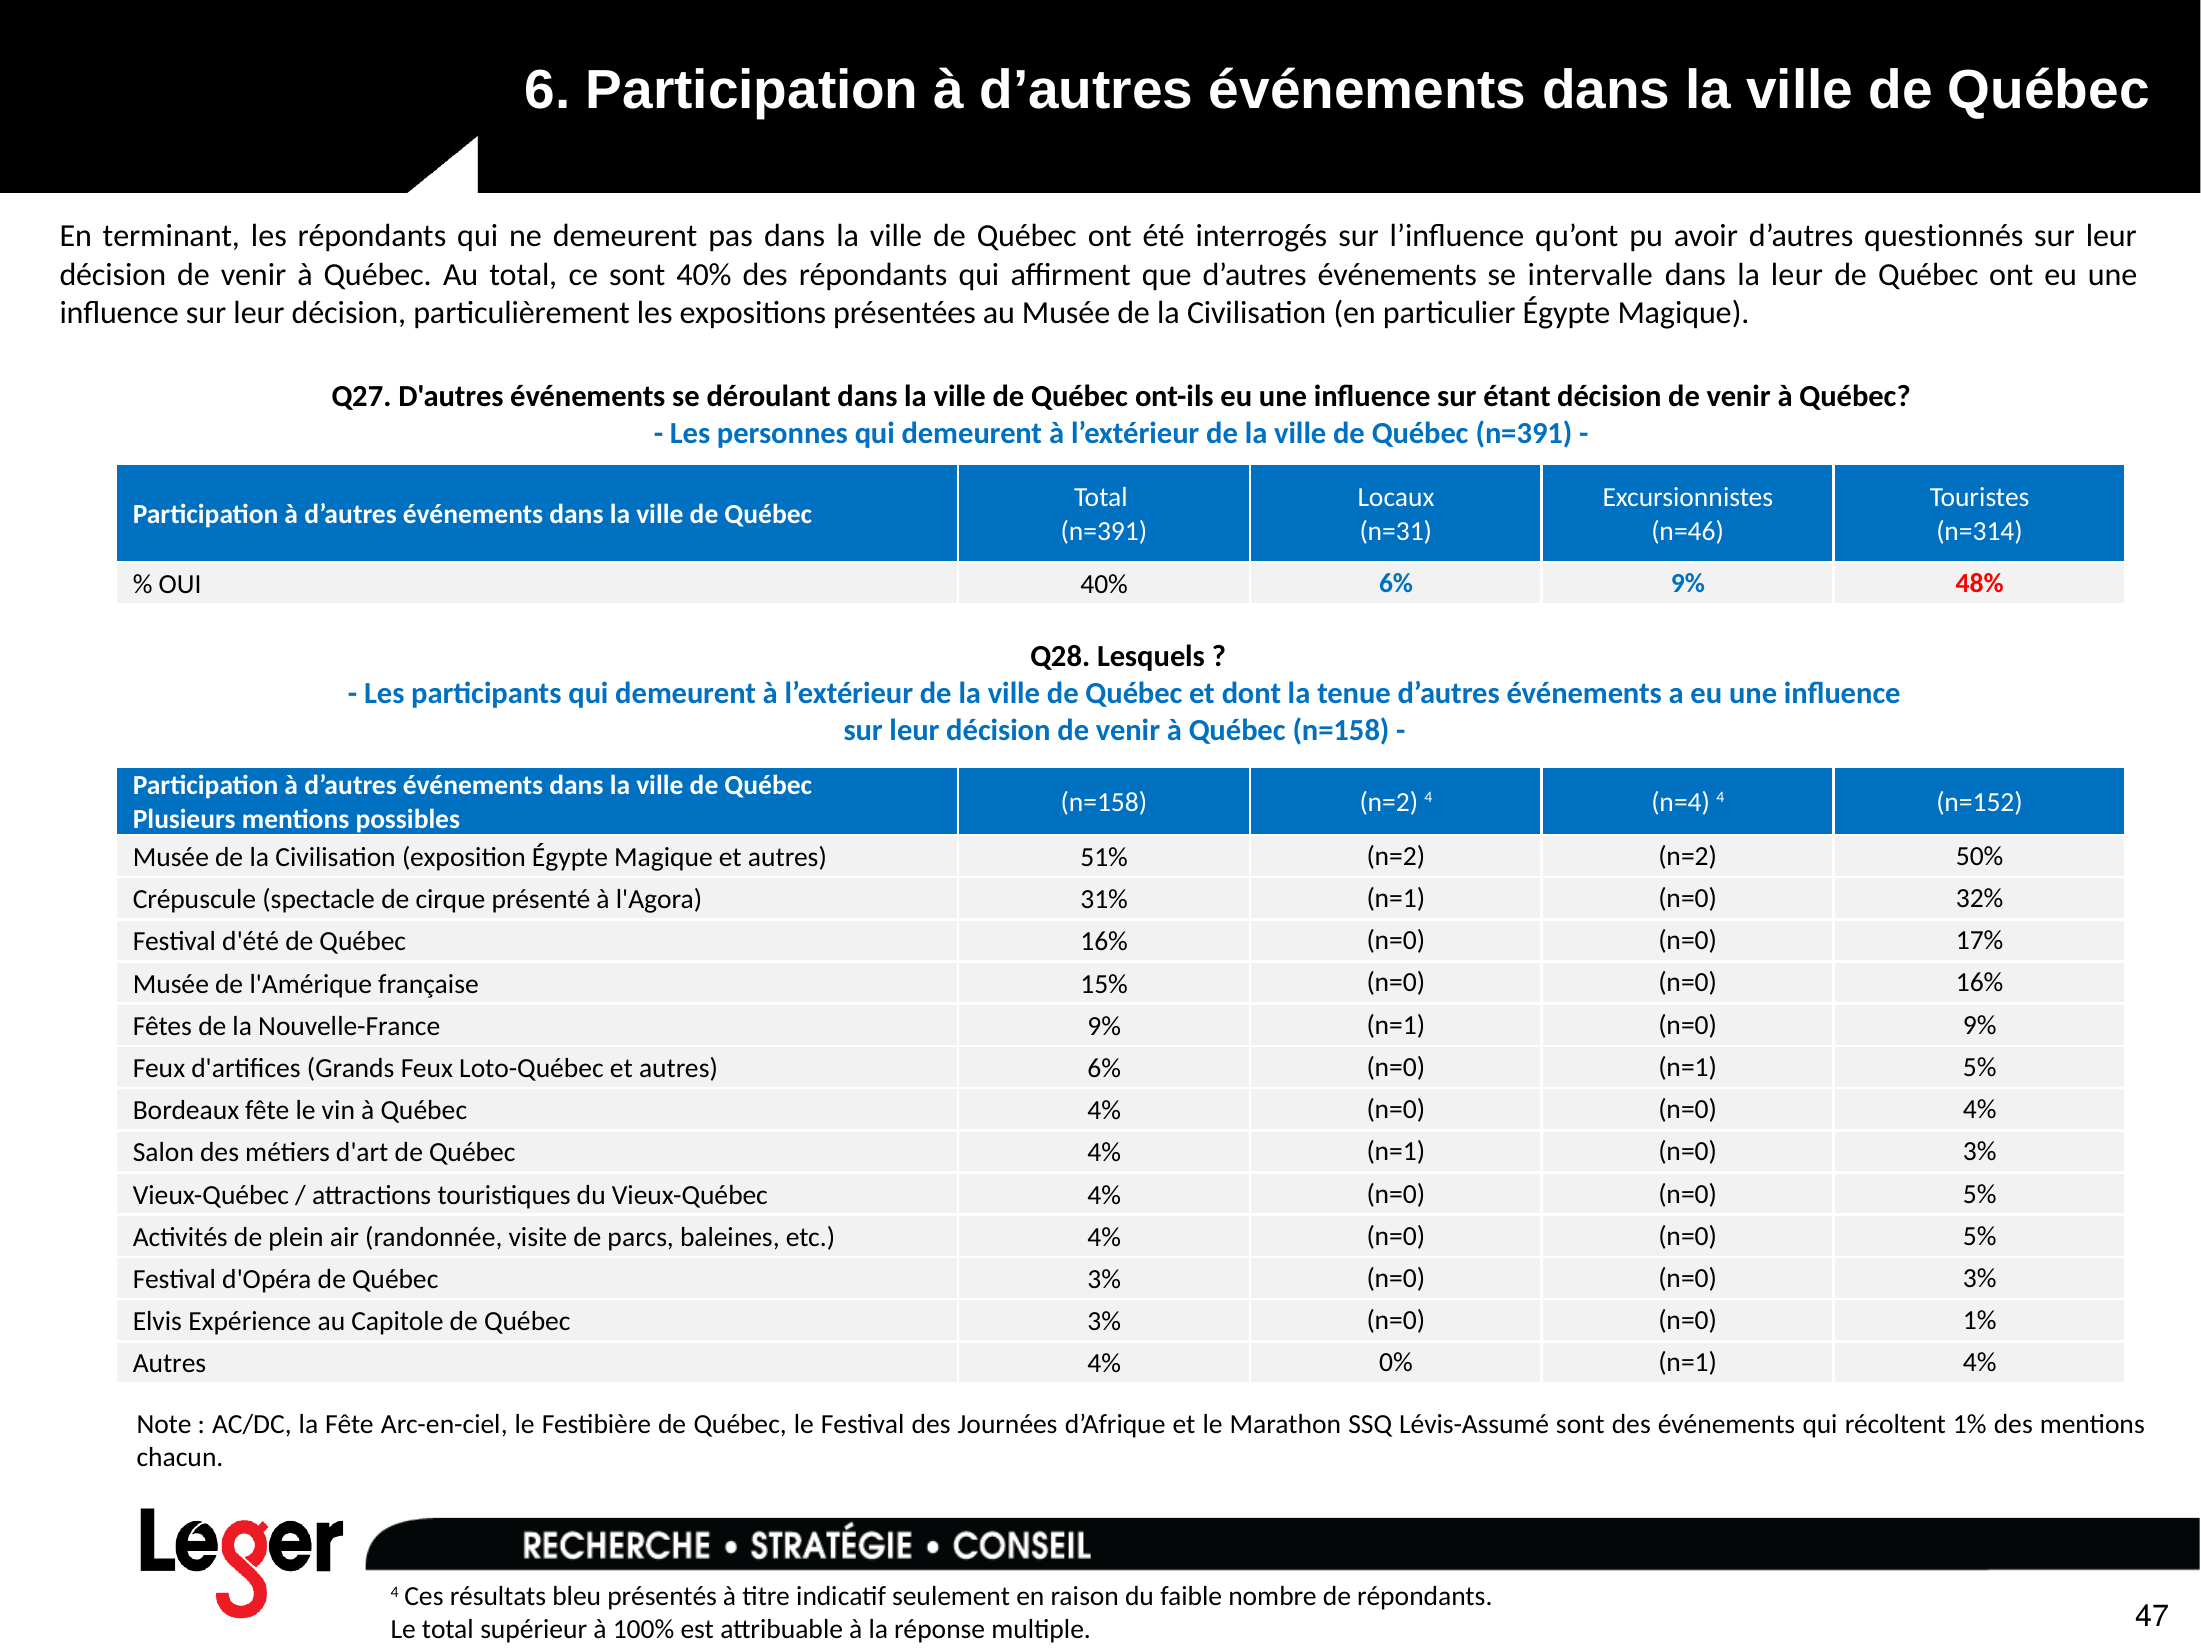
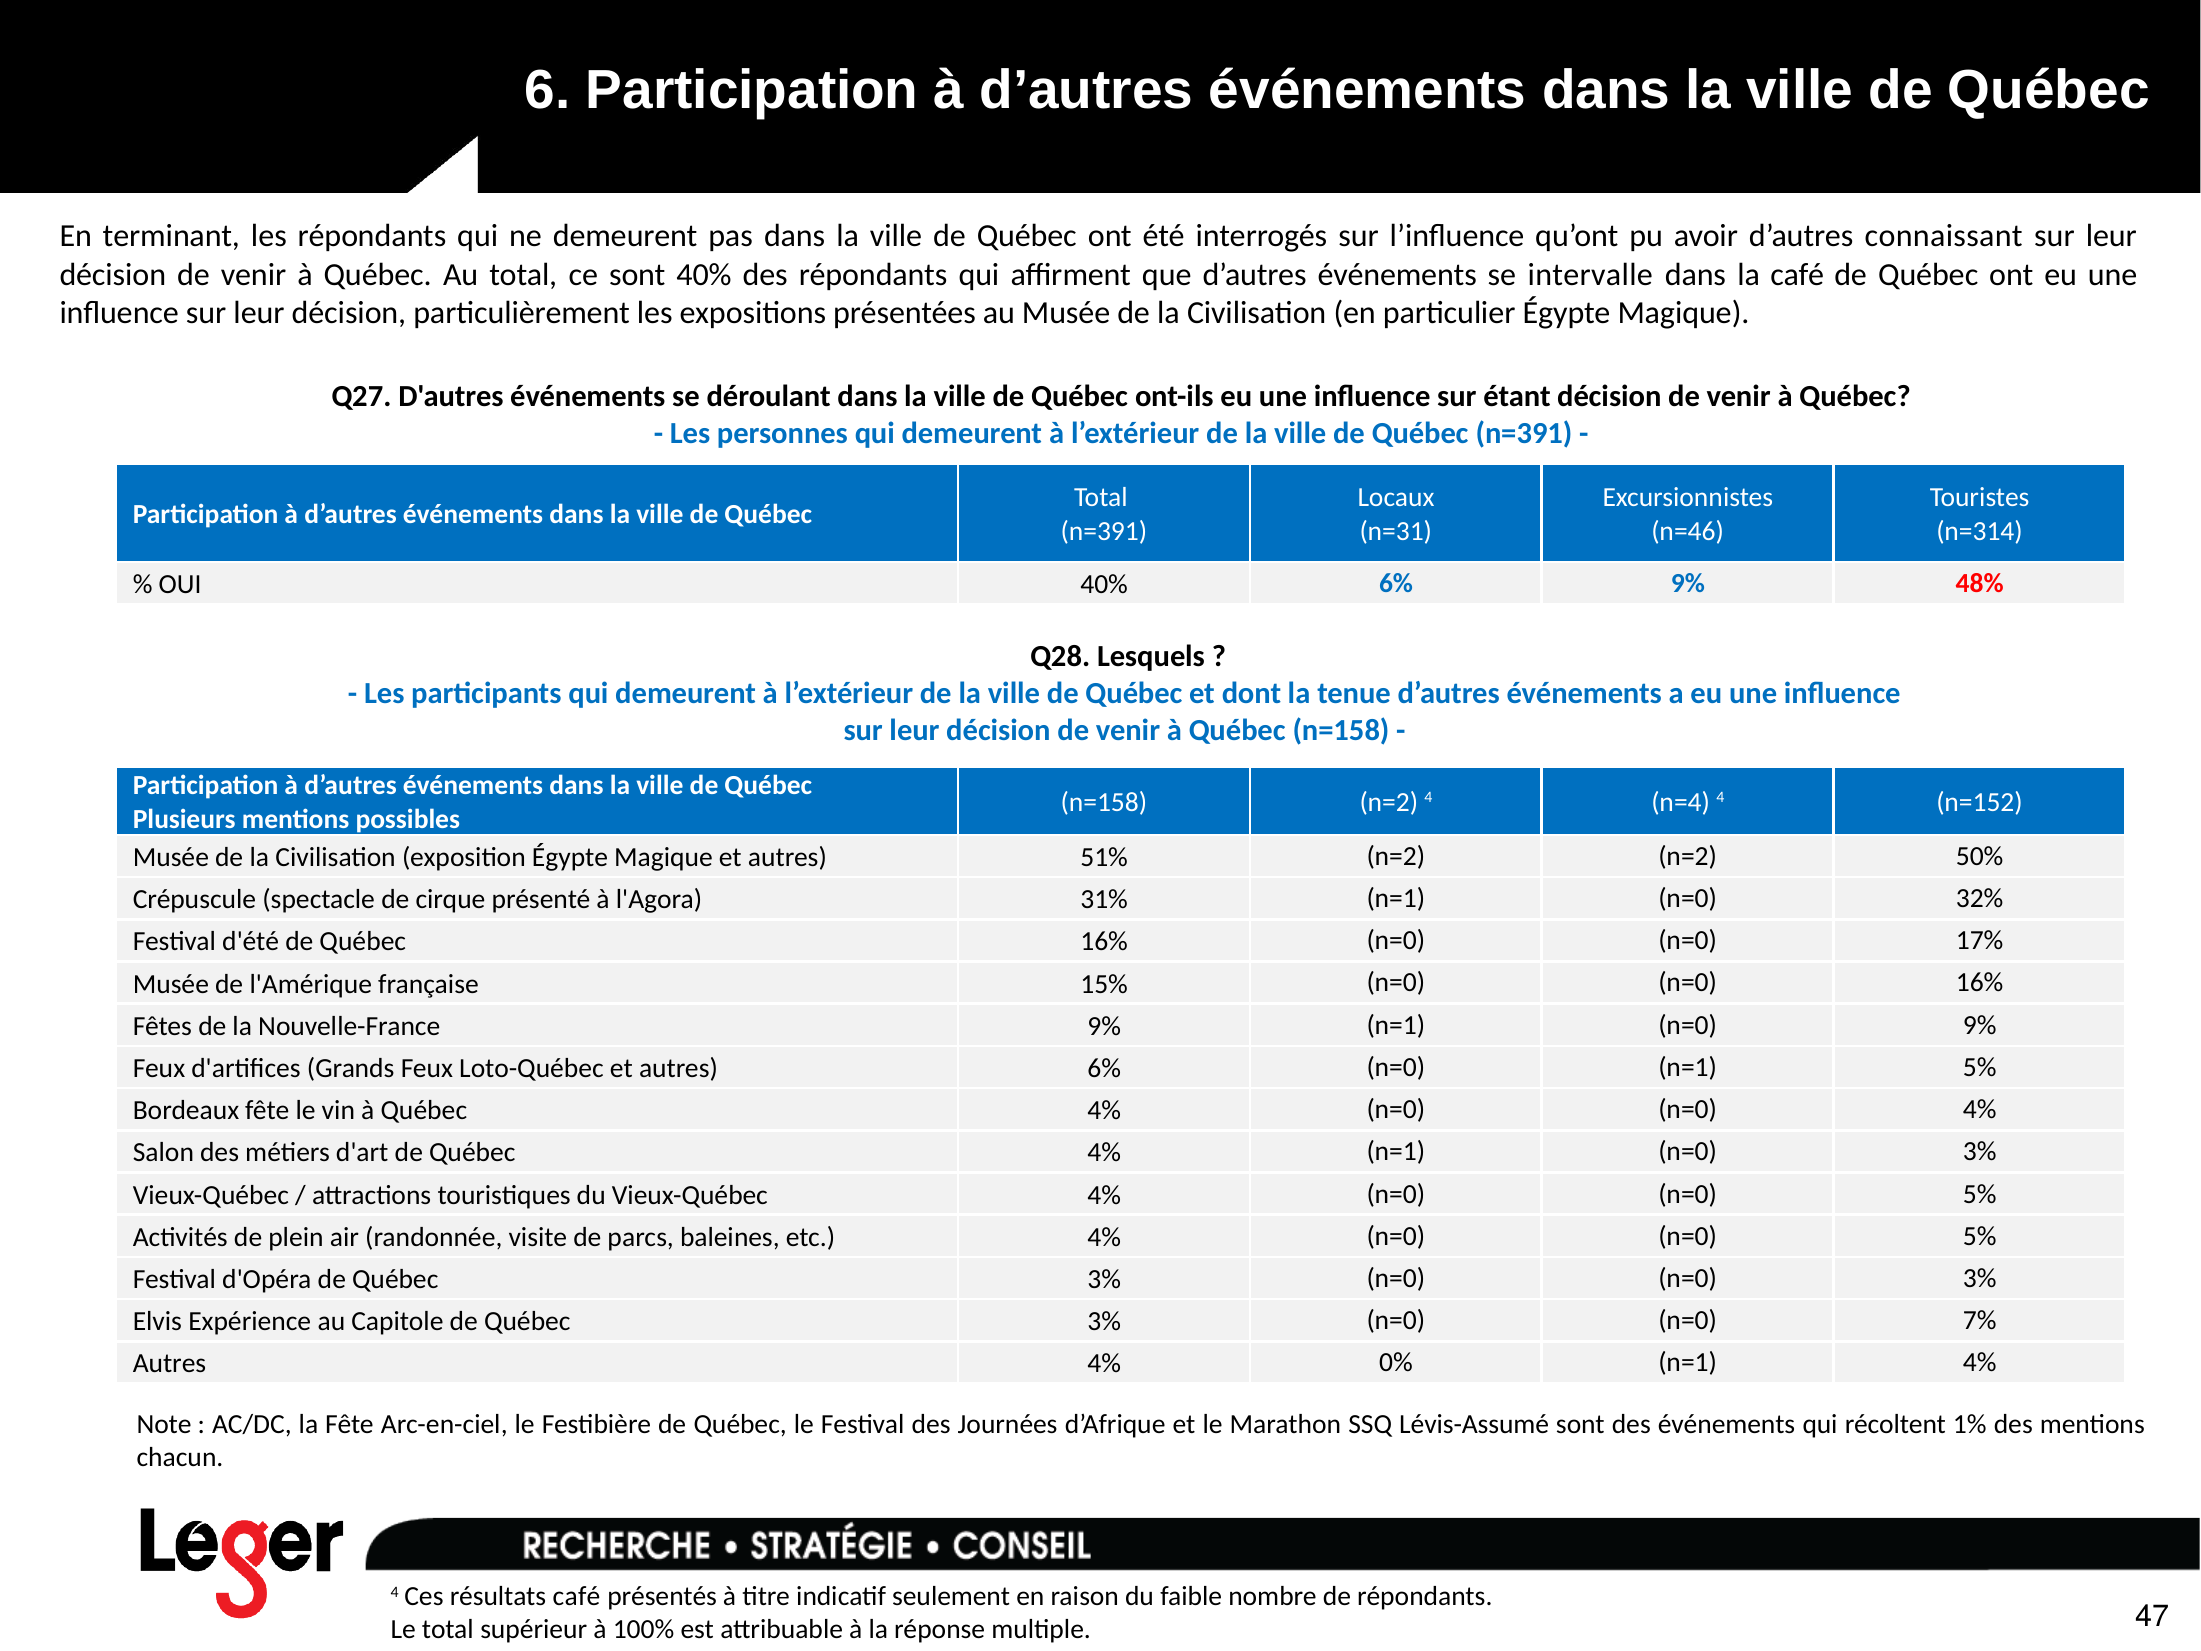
questionnés: questionnés -> connaissant (1944, 236)
la leur: leur -> café (1797, 275)
n=0 1%: 1% -> 7% (1980, 1320)
résultats bleu: bleu -> café (577, 1596)
